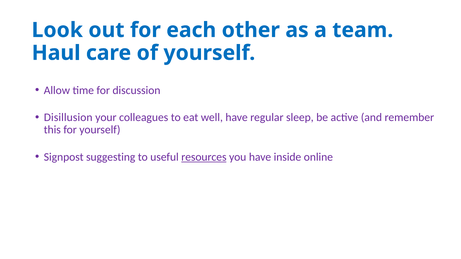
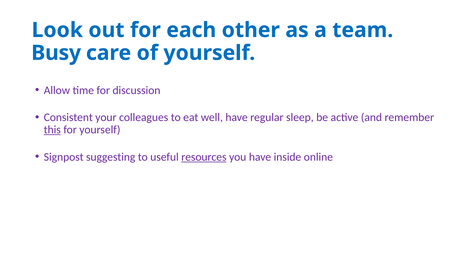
Haul: Haul -> Busy (56, 53)
Disillusion: Disillusion -> Consistent (68, 118)
this underline: none -> present (52, 130)
